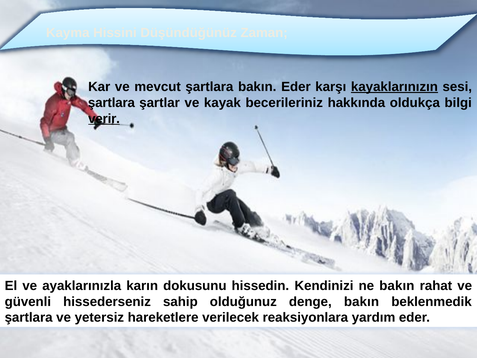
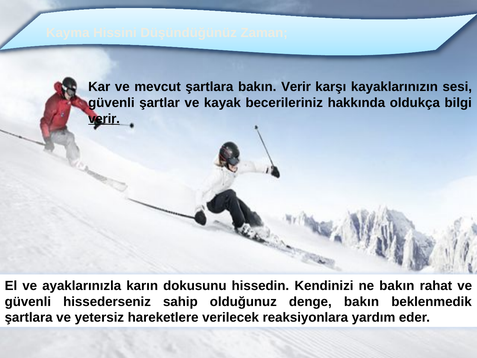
bakın Eder: Eder -> Verir (296, 87)
kayaklarınızın underline: present -> none (394, 87)
şartlara: şartlara -> güvenli (111, 103)
